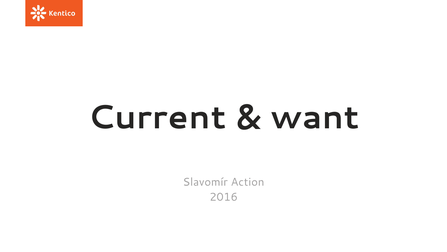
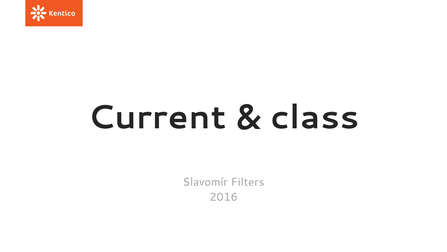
want: want -> class (315, 117)
Action: Action -> Filters (248, 182)
